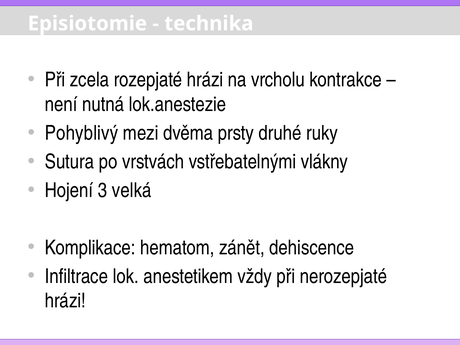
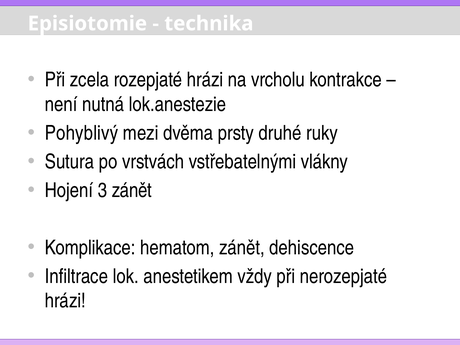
3 velká: velká -> zánět (132, 190)
